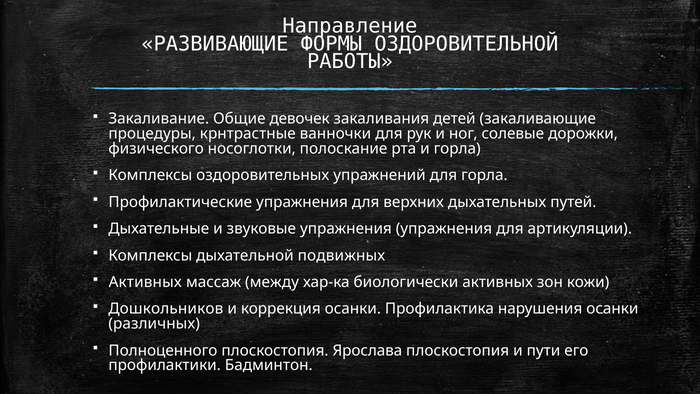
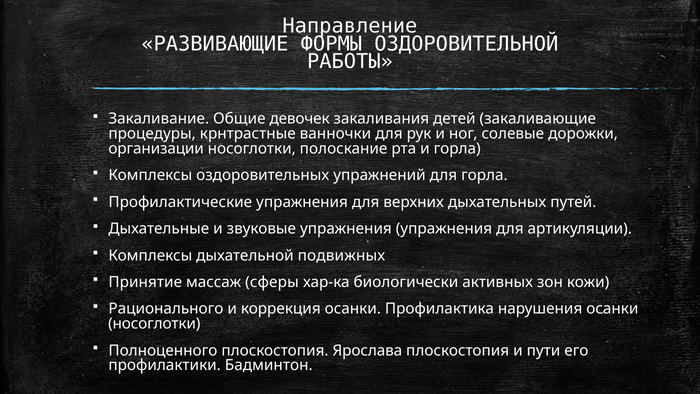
физического: физического -> организации (156, 149)
Активных: Активных -> Принятие (145, 282)
между: между -> сферы (272, 282)
Дошкольников: Дошкольников -> Рационального (166, 309)
различных: различных -> носоглотки (154, 324)
